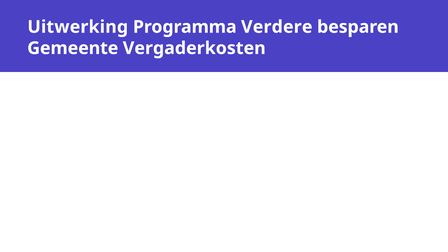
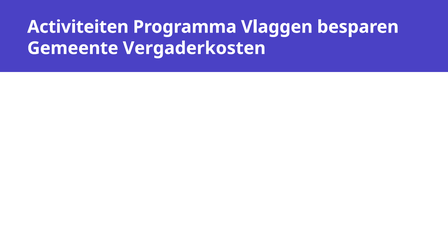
Uitwerking: Uitwerking -> Activiteiten (78, 27)
Verdere: Verdere -> Vlaggen (277, 27)
